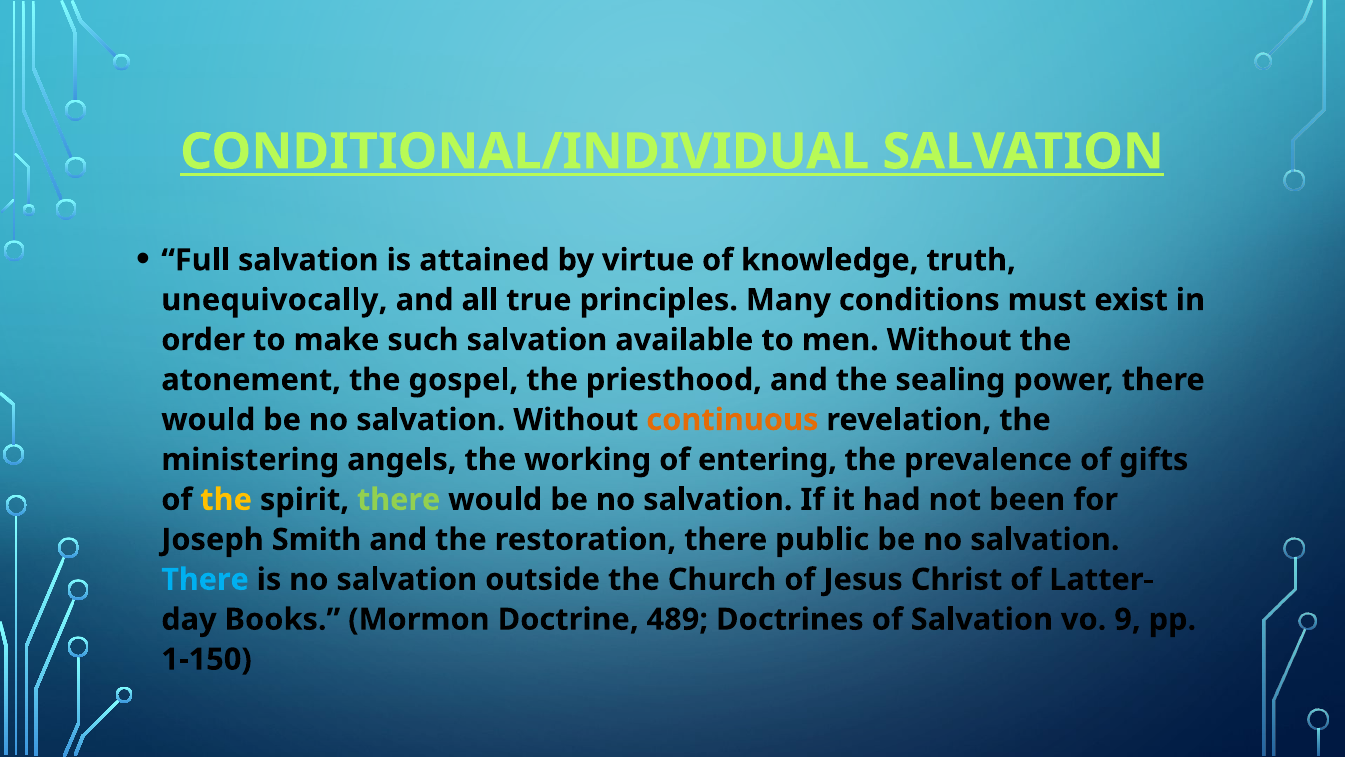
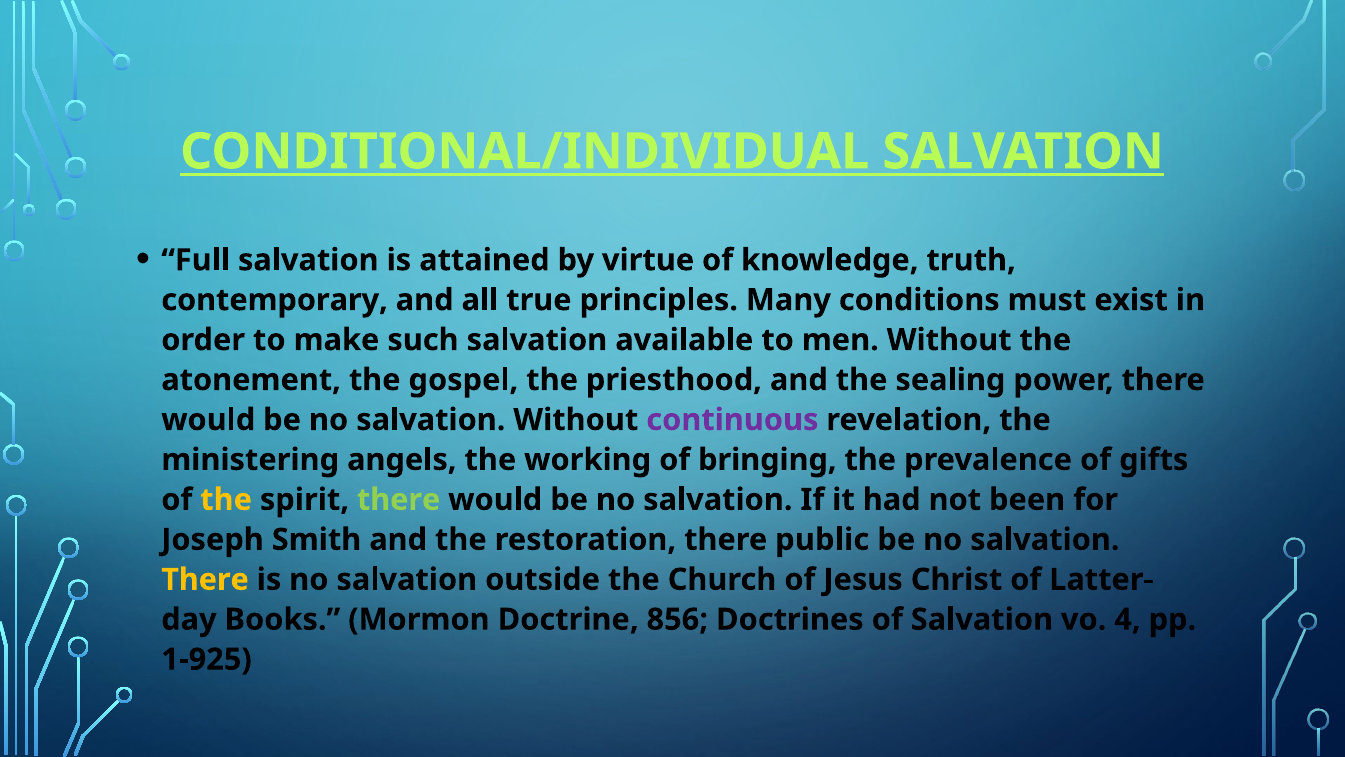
unequivocally: unequivocally -> contemporary (275, 300)
continuous colour: orange -> purple (732, 420)
entering: entering -> bringing (767, 460)
There colour: light blue -> yellow (205, 579)
489: 489 -> 856 (677, 619)
9: 9 -> 4 (1127, 619)
1-150: 1-150 -> 1-925 (207, 659)
